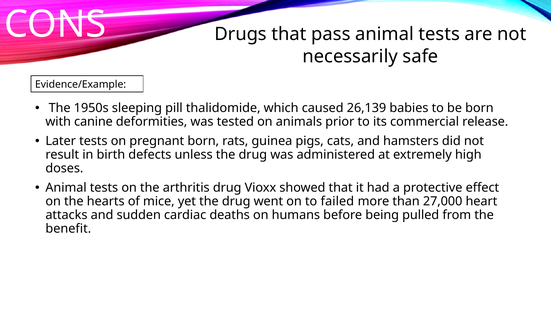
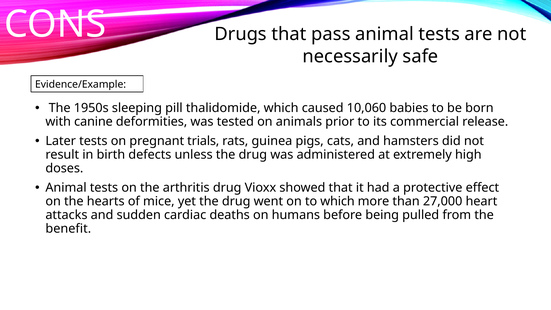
26,139: 26,139 -> 10,060 (367, 108)
pregnant born: born -> trials (203, 141)
to failed: failed -> which (337, 201)
